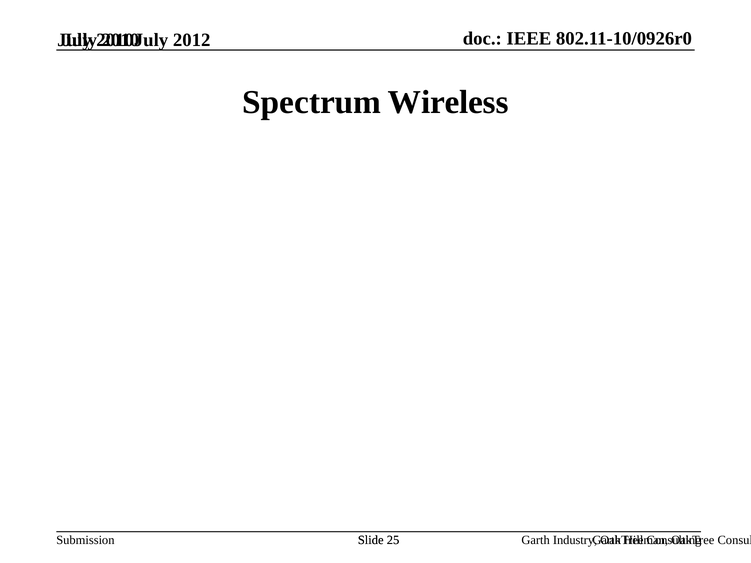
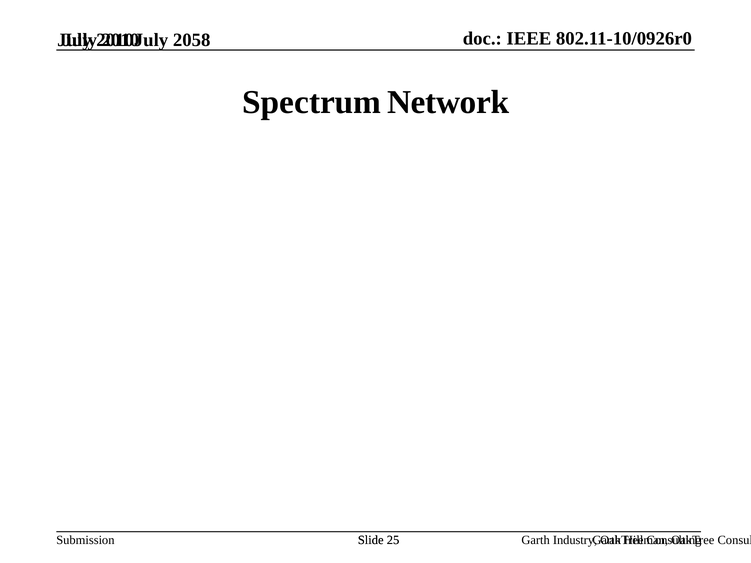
2012: 2012 -> 2058 (192, 40)
Wireless: Wireless -> Network (448, 102)
